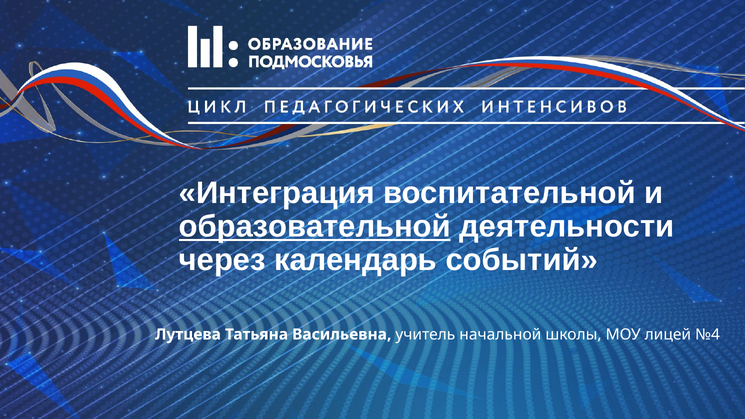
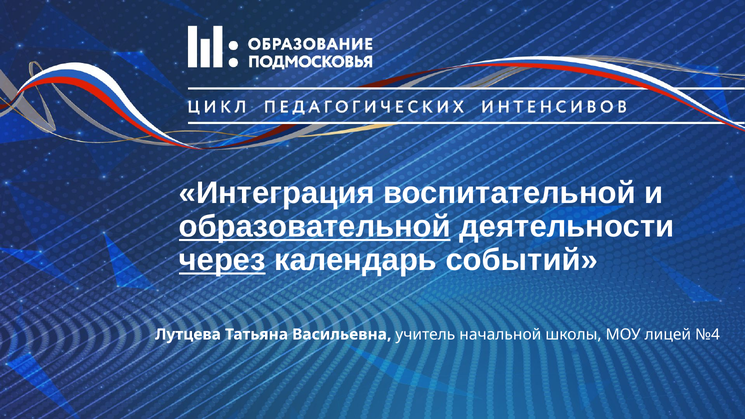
через underline: none -> present (222, 260)
